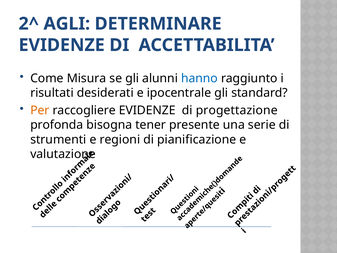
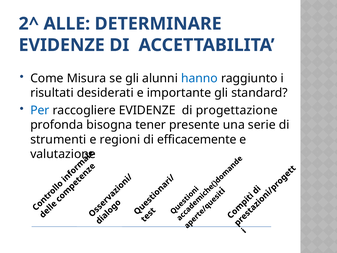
AGLI: AGLI -> ALLE (67, 24)
ipocentrale: ipocentrale -> importante (179, 93)
Per colour: orange -> blue (40, 110)
pianificazione: pianificazione -> efficacemente (197, 139)
